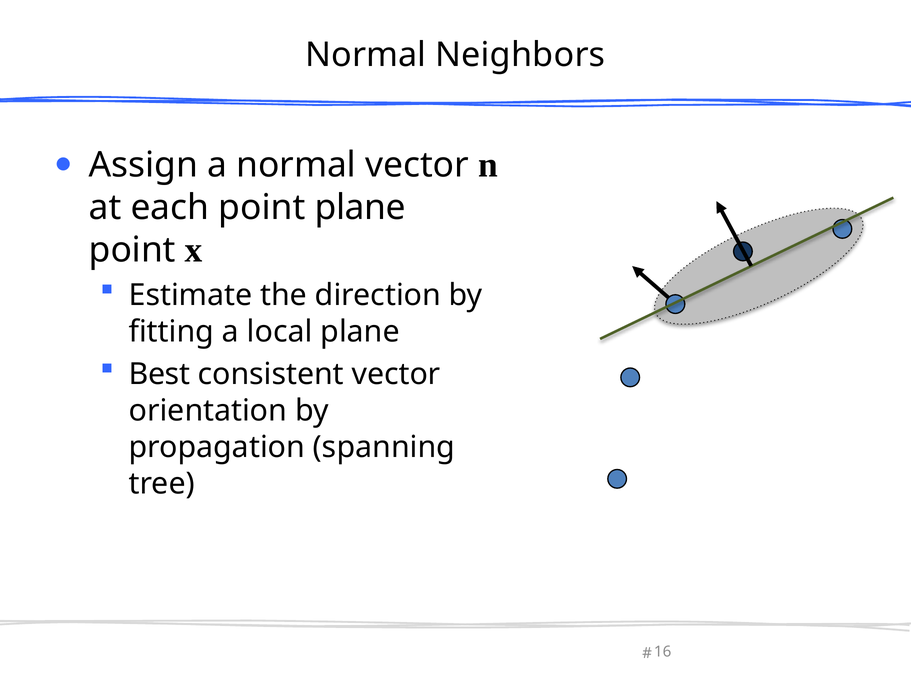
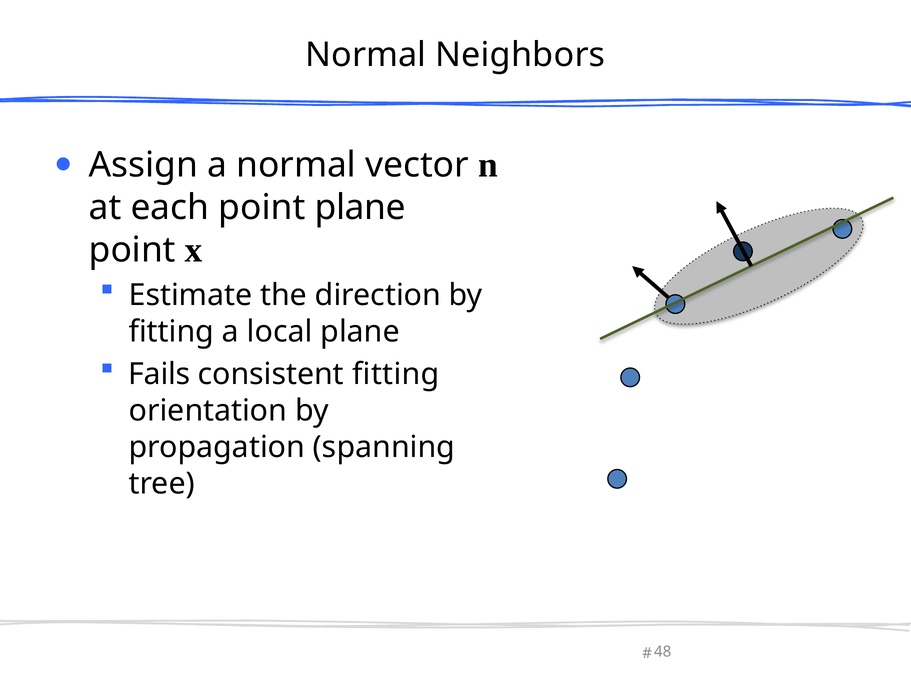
Best: Best -> Fails (159, 374)
consistent vector: vector -> fitting (396, 374)
16: 16 -> 48 (663, 651)
